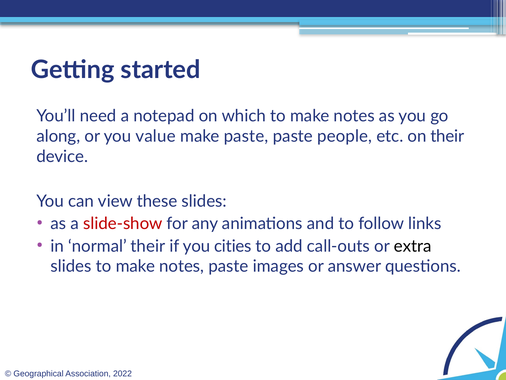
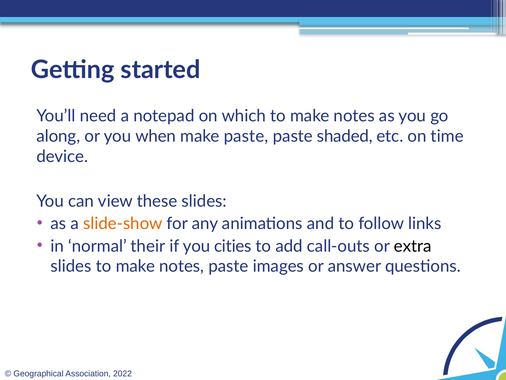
value: value -> when (156, 136)
people: people -> shaded (345, 136)
on their: their -> time (447, 136)
slide-show colour: red -> orange (123, 223)
